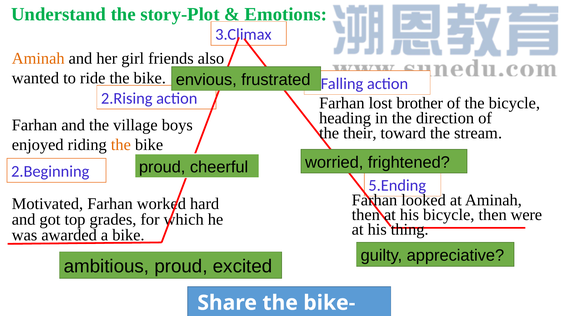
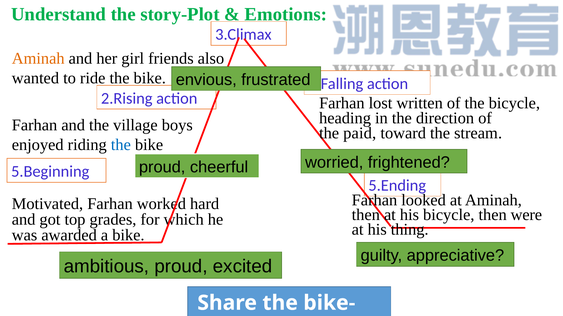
brother: brother -> written (420, 103)
their: their -> paid (360, 133)
the colour: orange -> blue (121, 145)
2.Beginning: 2.Beginning -> 5.Beginning (50, 172)
